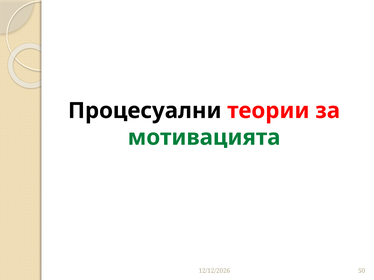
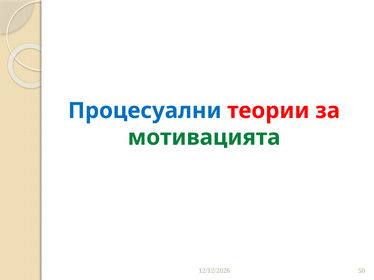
Процесуални colour: black -> blue (145, 111)
